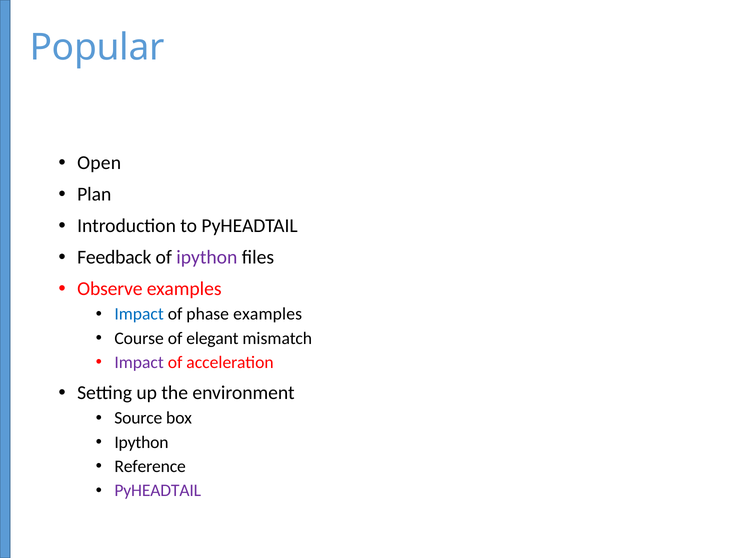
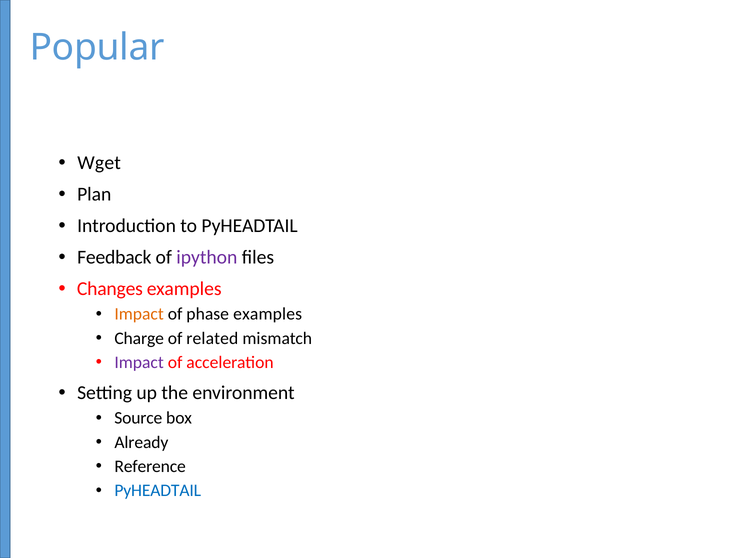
Open: Open -> Wget (99, 163)
Observe: Observe -> Changes (110, 289)
Impact colour: blue -> orange (139, 314)
Course: Course -> Charge (139, 338)
elegant: elegant -> related (212, 338)
Ipython: Ipython -> Already (141, 442)
PyHEADTAIL colour: purple -> blue (158, 491)
